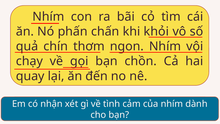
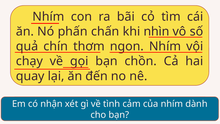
khi khỏi: khỏi -> nhìn (156, 31)
